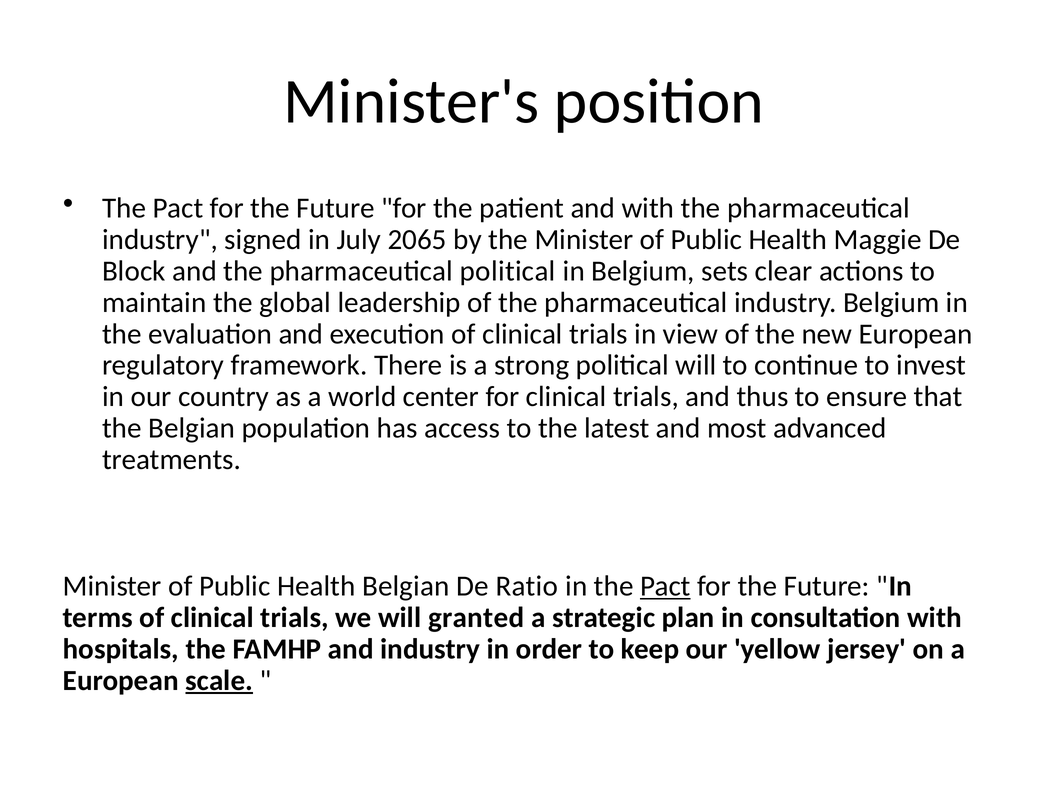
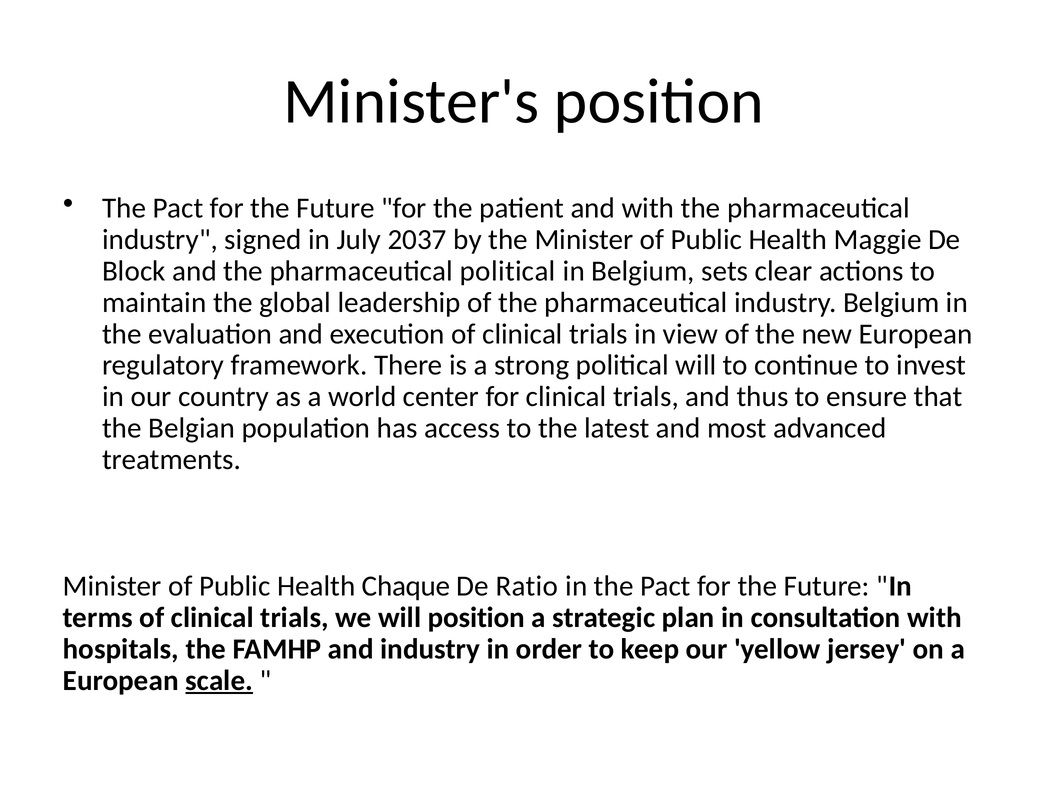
2065: 2065 -> 2037 (417, 240)
Health Belgian: Belgian -> Chaque (406, 586)
Pact underline: present -> none (665, 586)
will granted: granted -> position (476, 618)
